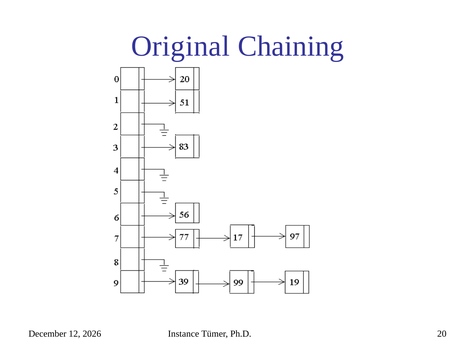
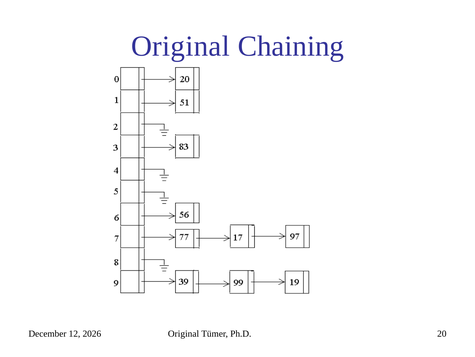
Instance: Instance -> Original (184, 333)
